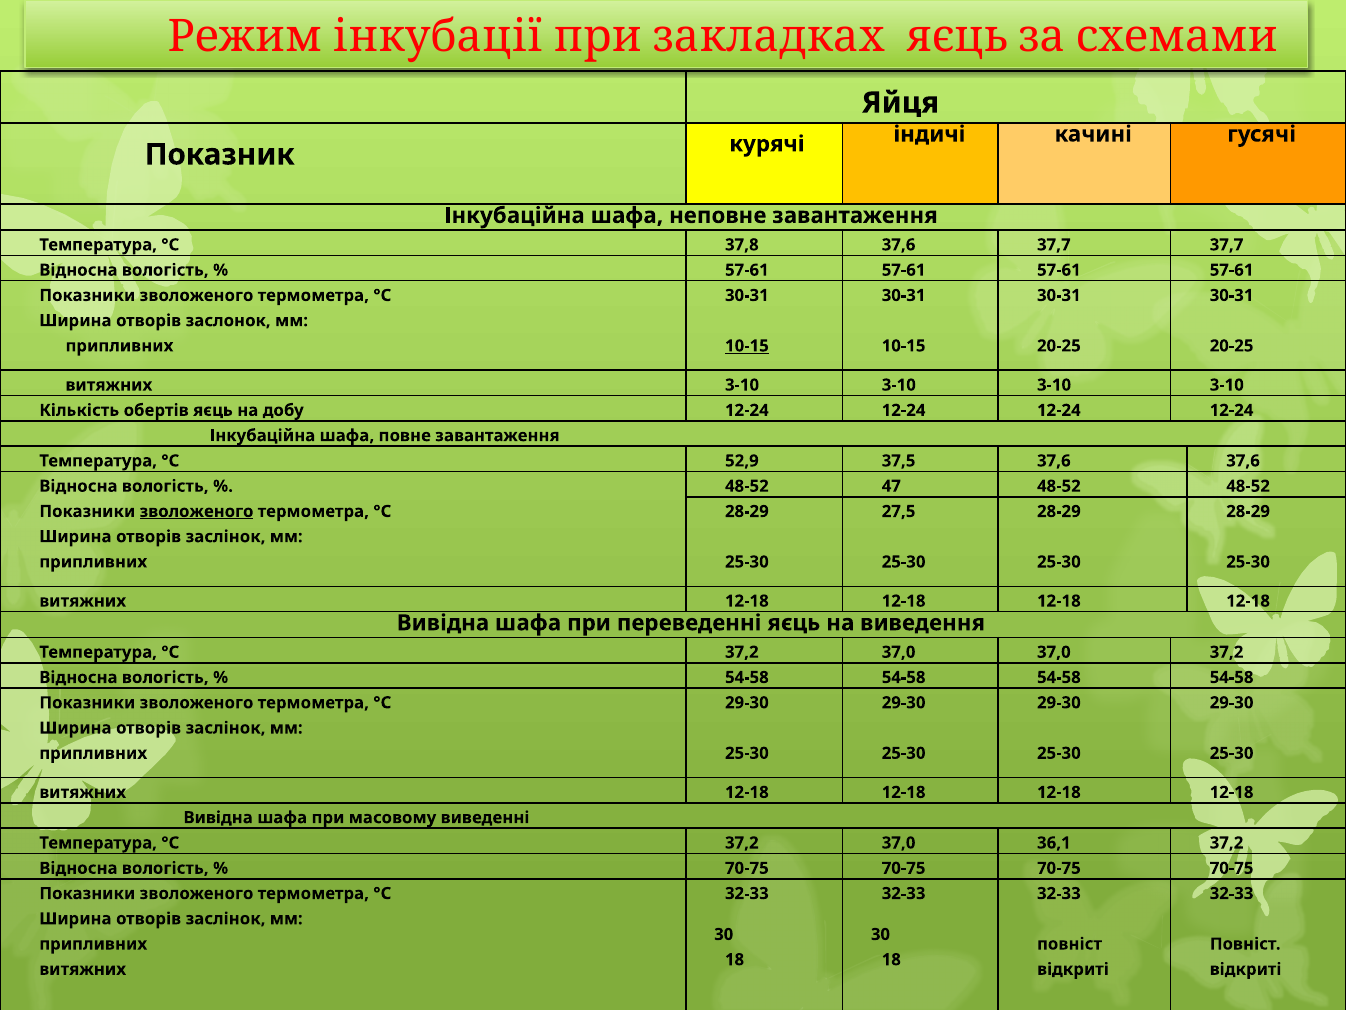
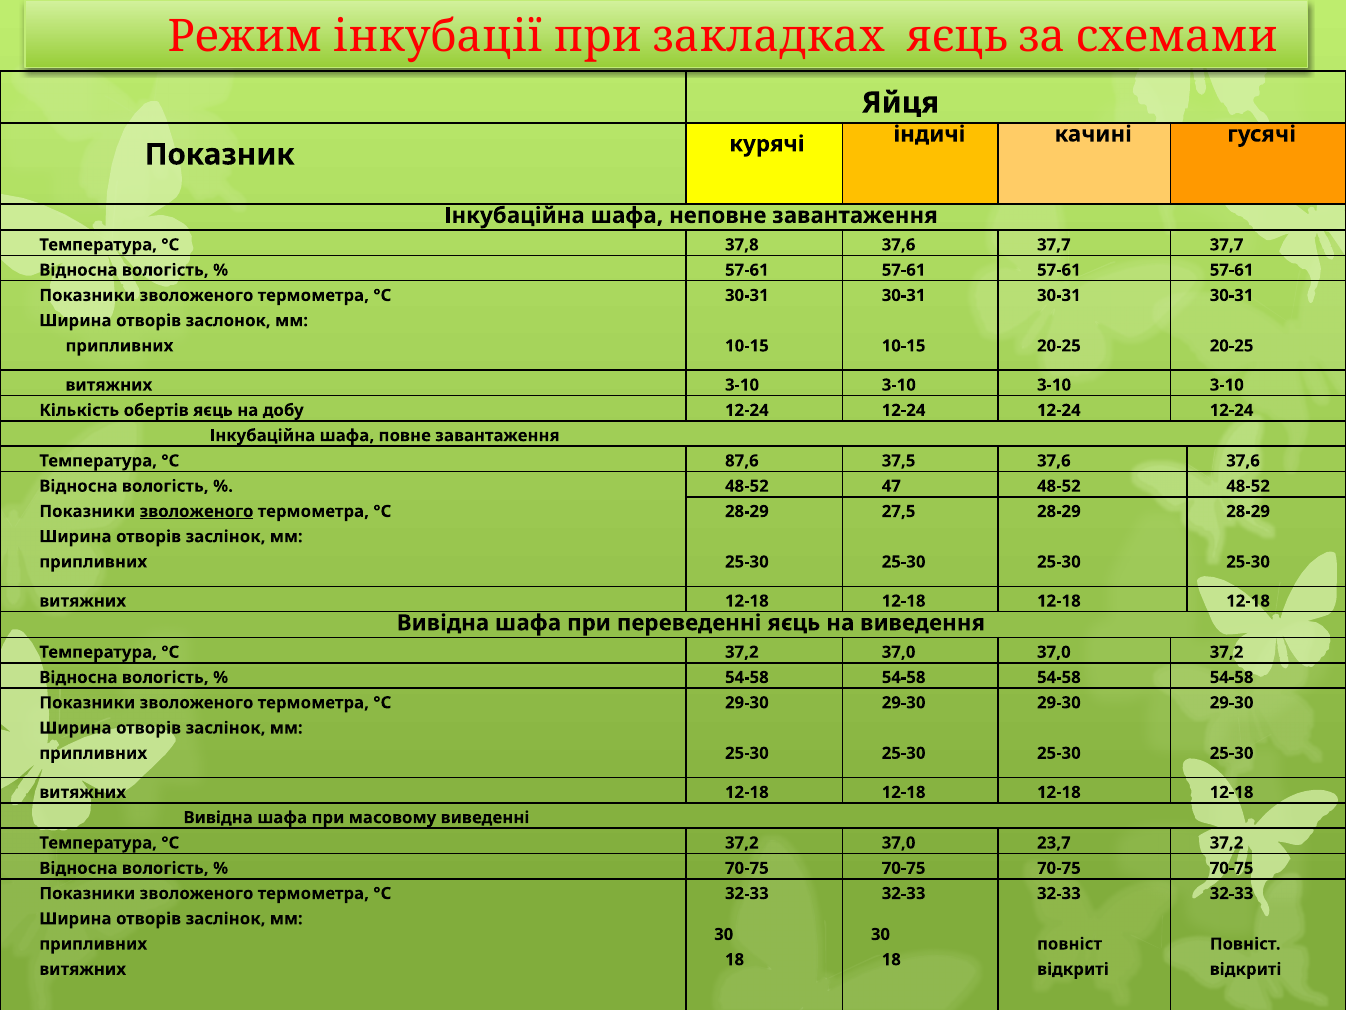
10-15 underline: present -> none (747, 346)
52,9: 52,9 -> 87,6 (742, 461)
36,1: 36,1 -> 23,7 (1054, 843)
